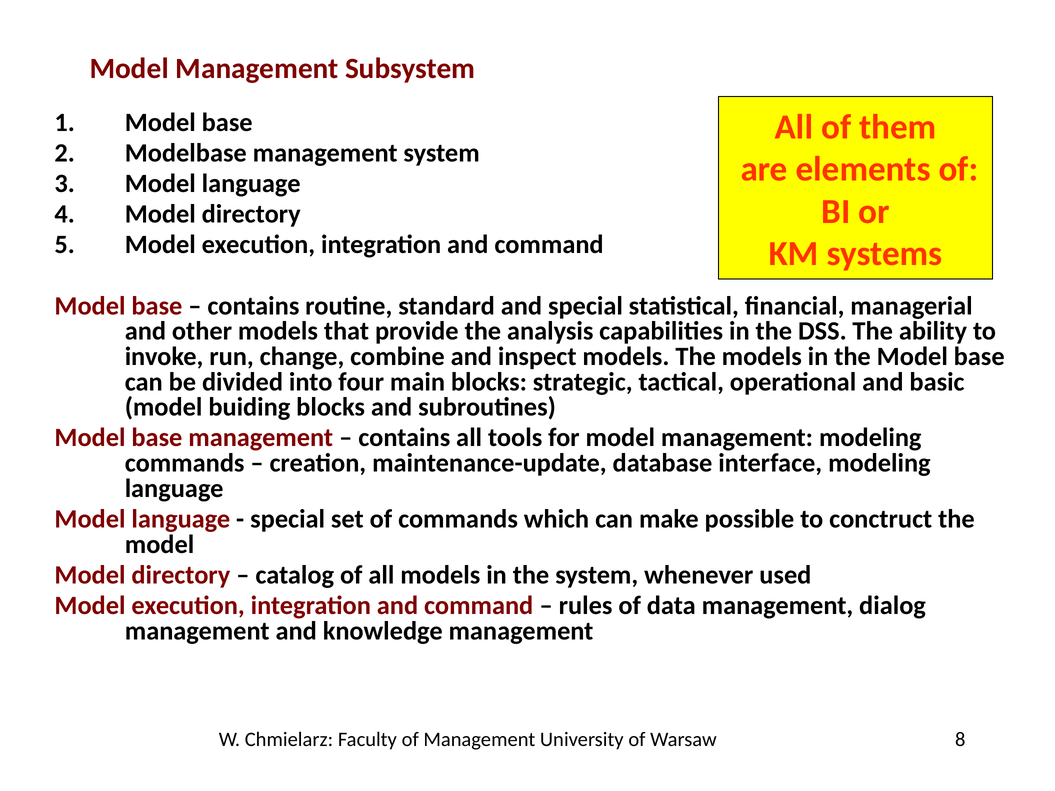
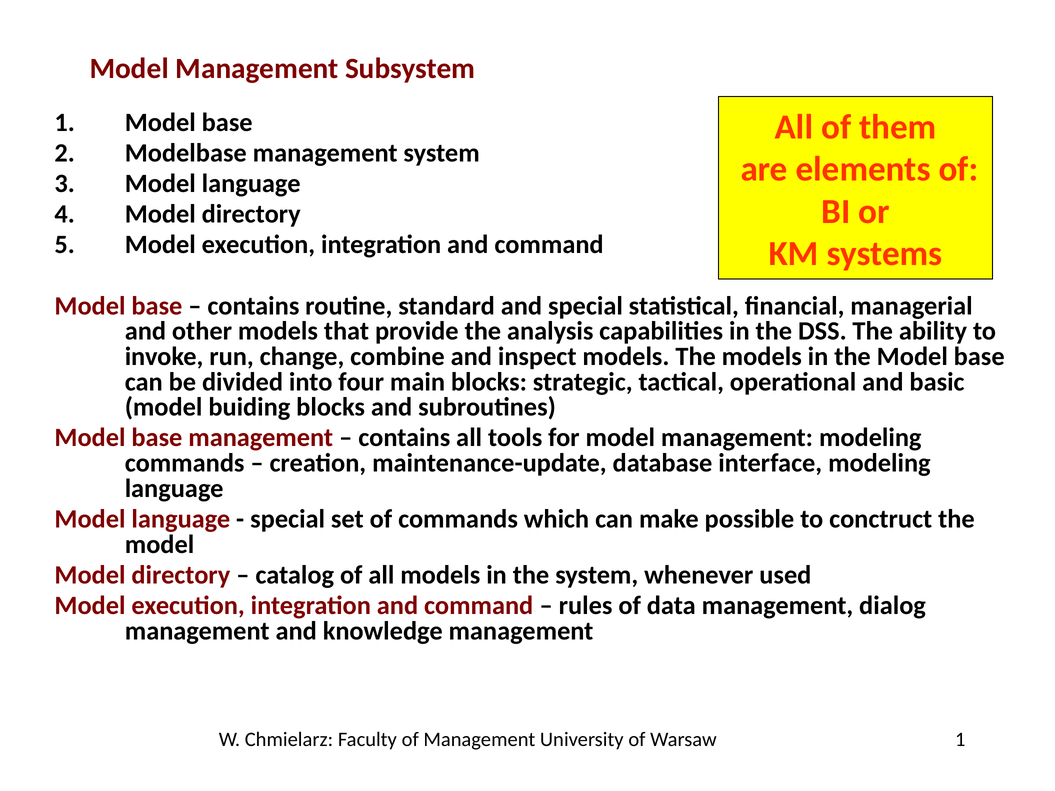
Warsaw 8: 8 -> 1 (960, 740)
